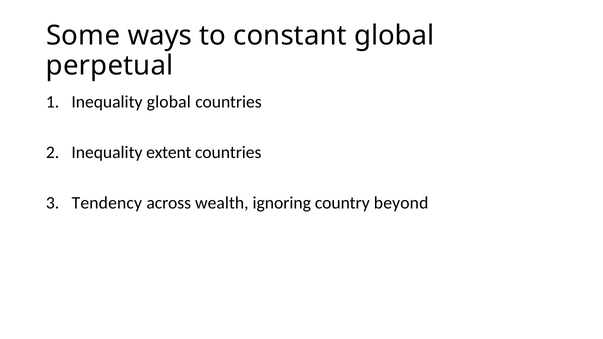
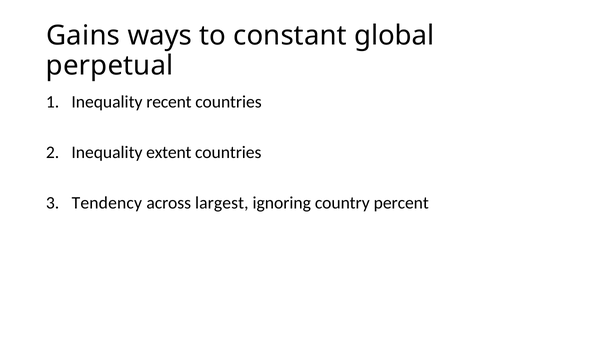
Some: Some -> Gains (83, 36)
Inequality global: global -> recent (169, 102)
wealth: wealth -> largest (222, 203)
beyond: beyond -> percent (401, 203)
